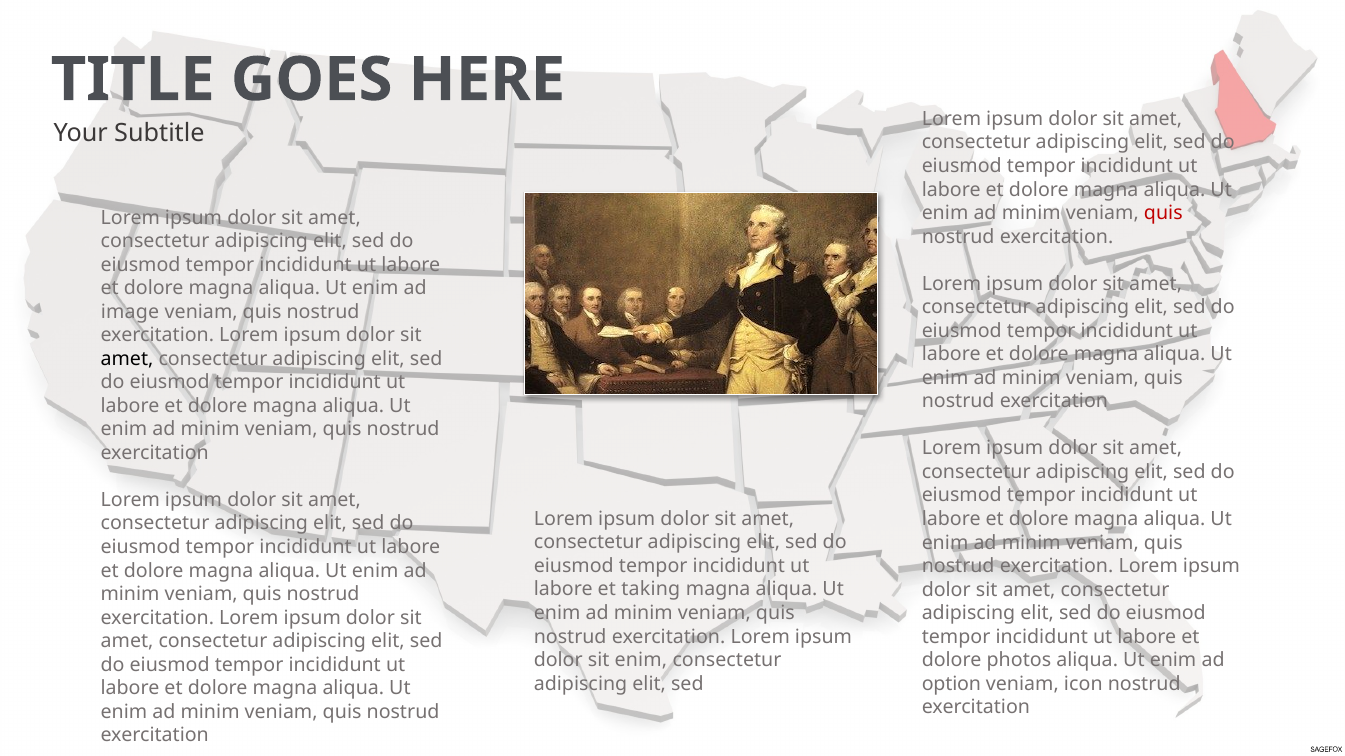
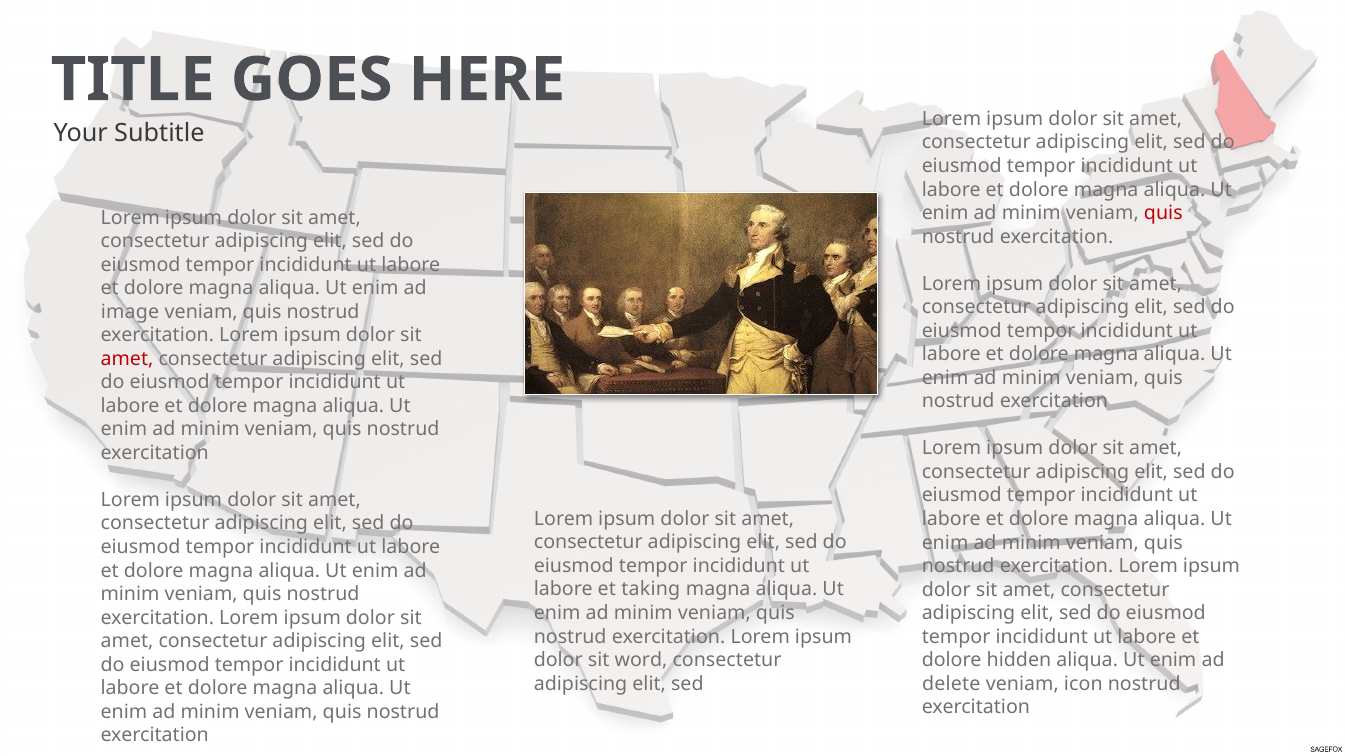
amet colour: black -> red (127, 359)
sit enim: enim -> word (641, 661)
photos: photos -> hidden (1019, 661)
option: option -> delete (951, 684)
